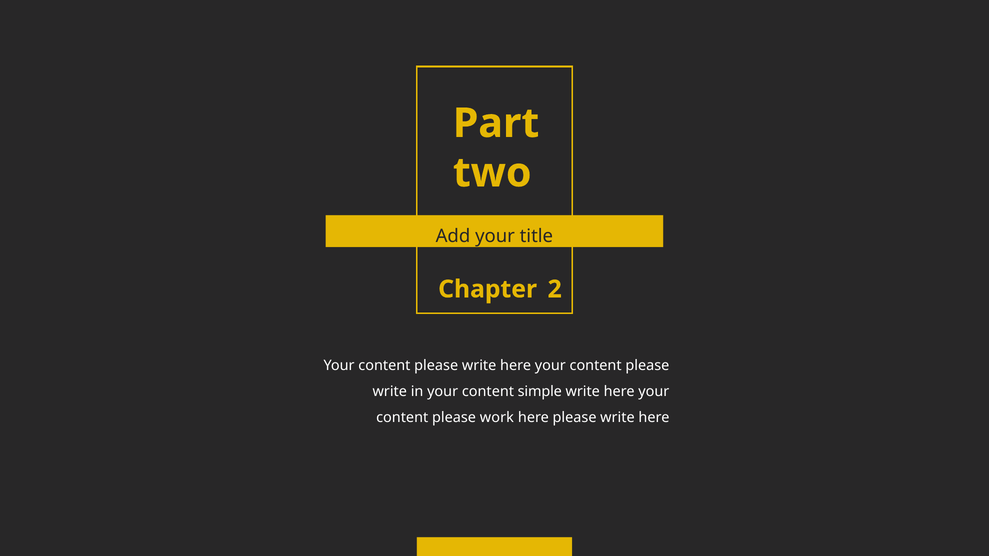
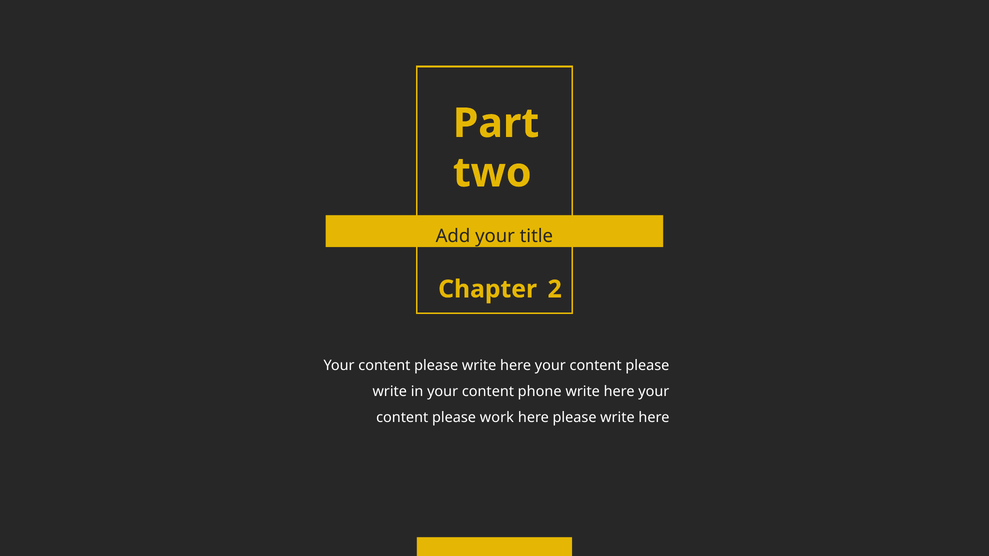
simple: simple -> phone (540, 392)
